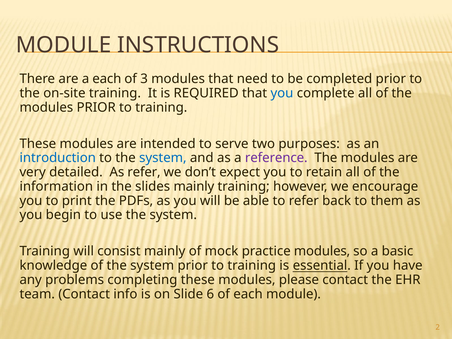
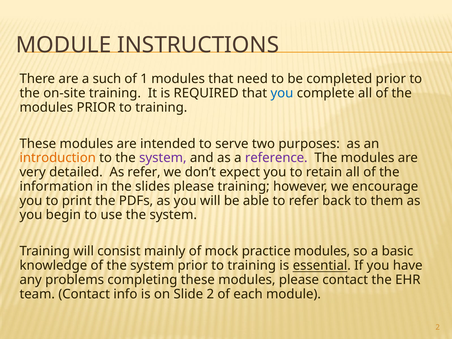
a each: each -> such (107, 79)
3: 3 -> 1 (144, 79)
introduction colour: blue -> orange (58, 158)
system colour: blue -> purple (163, 158)
slides mainly: mainly -> please (194, 186)
Slide 6: 6 -> 2 (210, 294)
